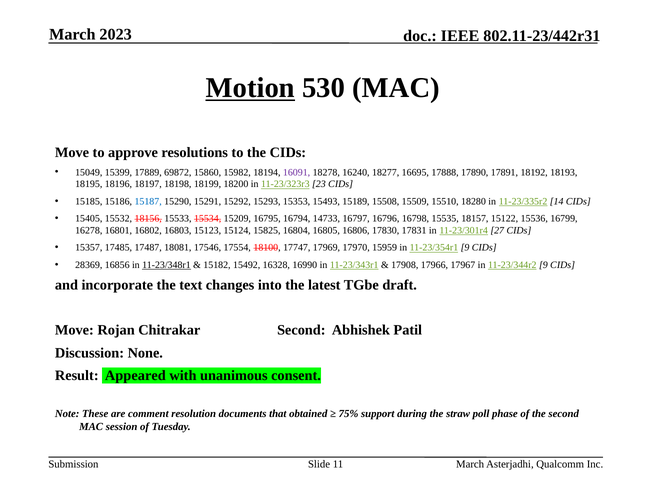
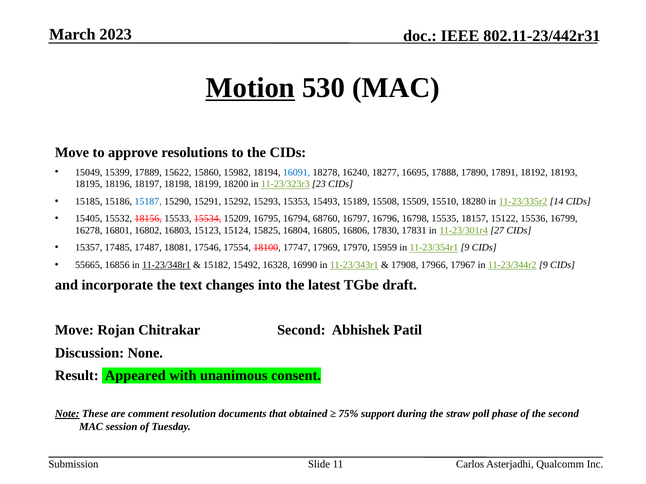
69872: 69872 -> 15622 (178, 172)
16091 colour: purple -> blue (297, 172)
14733: 14733 -> 68760 (326, 219)
28369: 28369 -> 55665 (89, 265)
Note underline: none -> present (67, 414)
March: March -> Carlos (470, 465)
